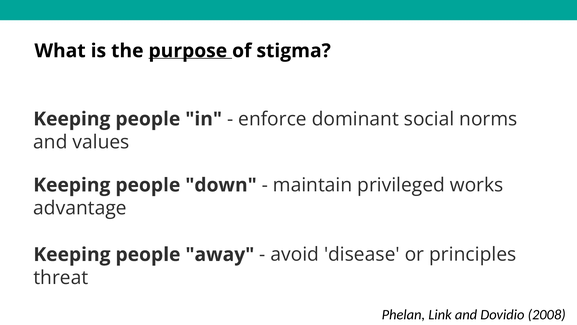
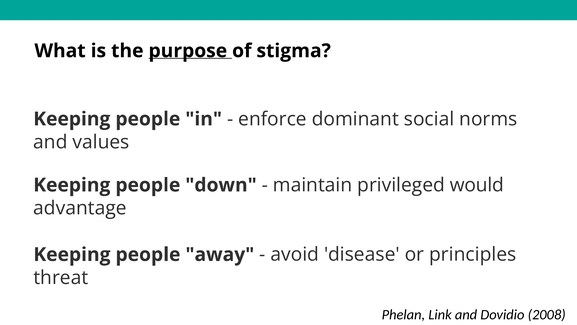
works: works -> would (477, 185)
